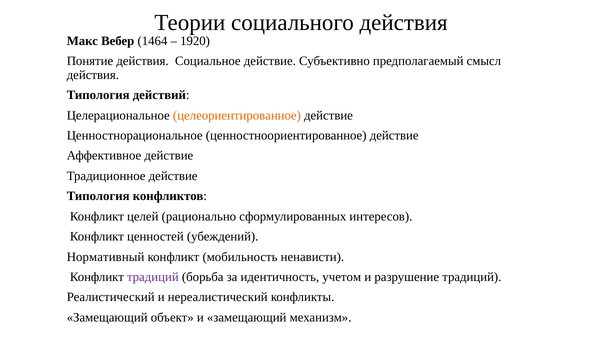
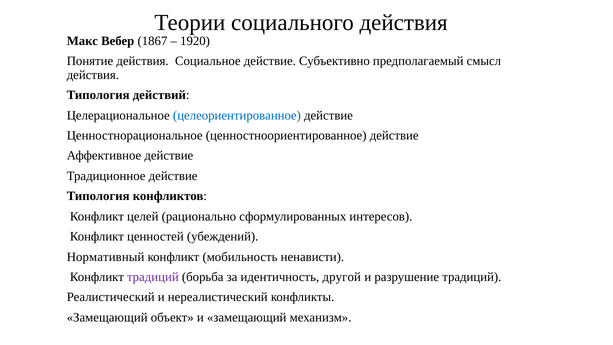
1464: 1464 -> 1867 (152, 41)
целеориентированное colour: orange -> blue (237, 115)
учетом: учетом -> другой (342, 277)
